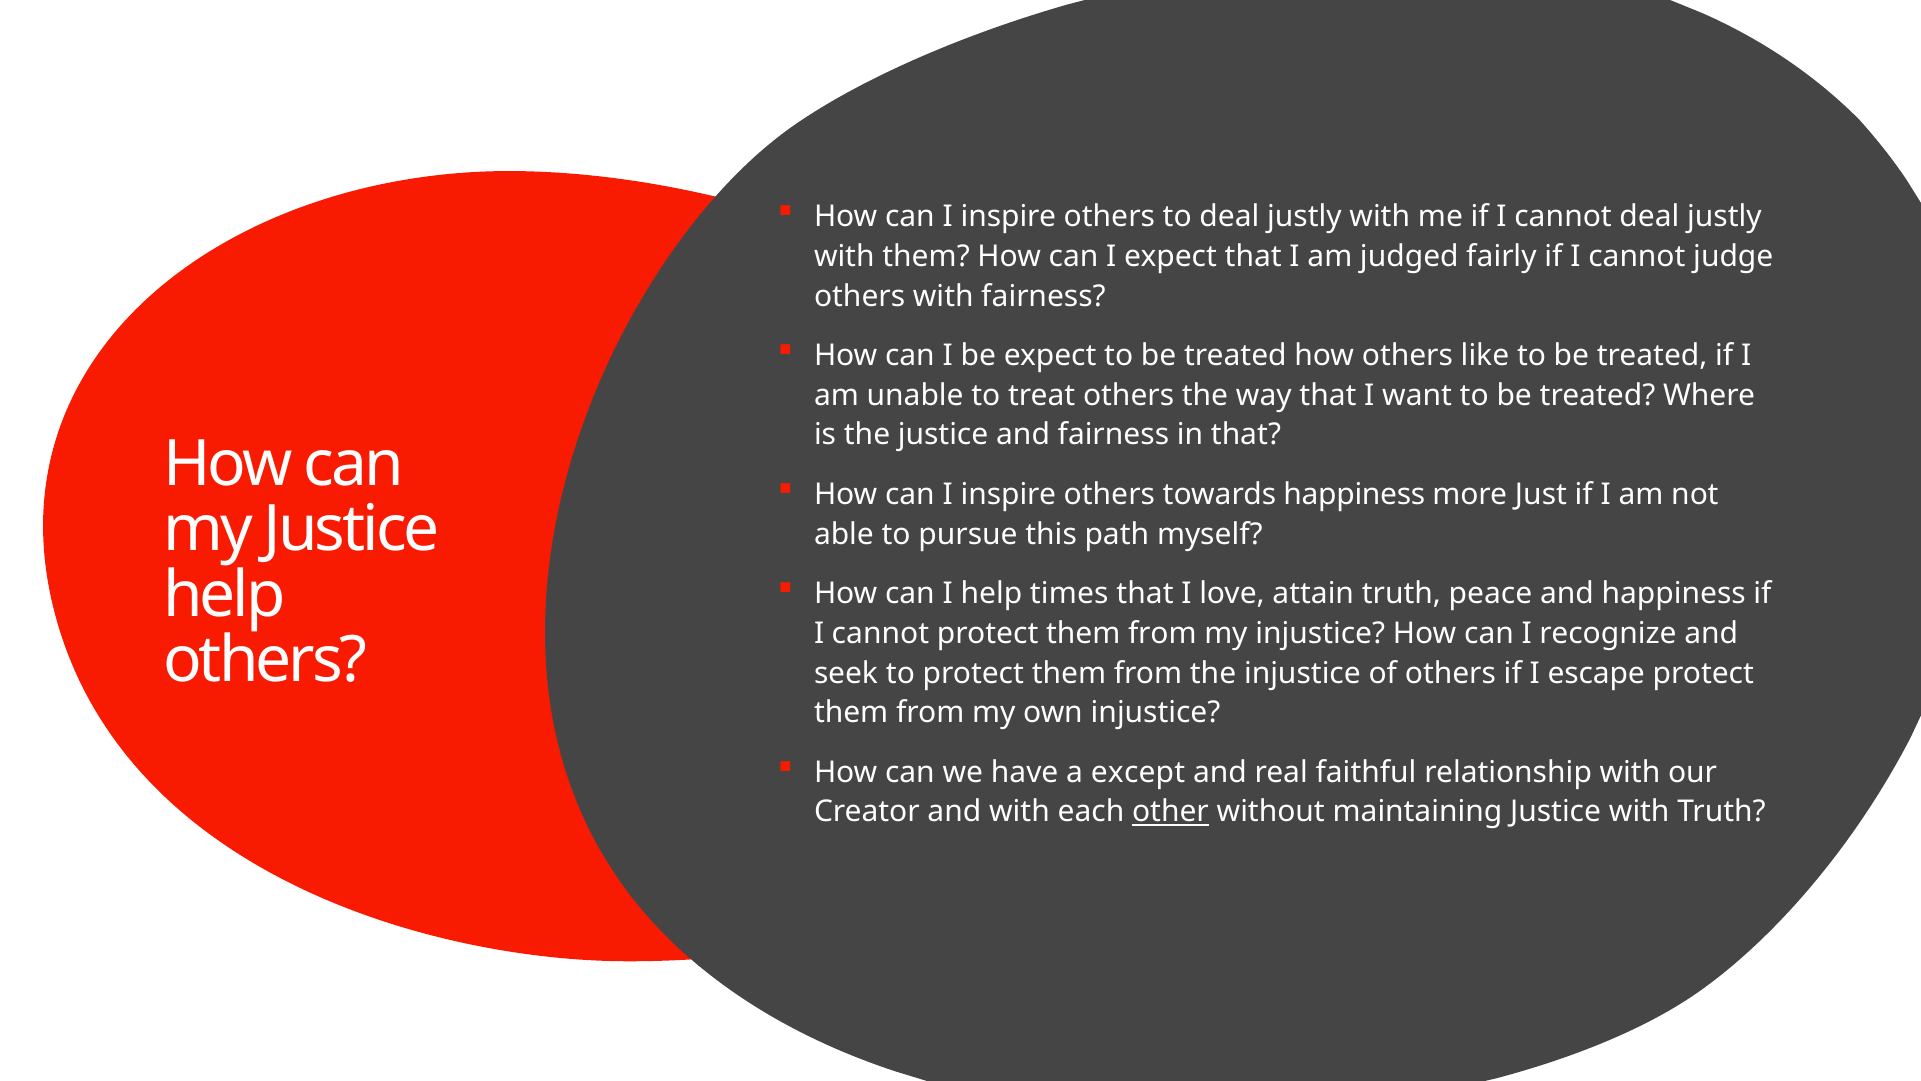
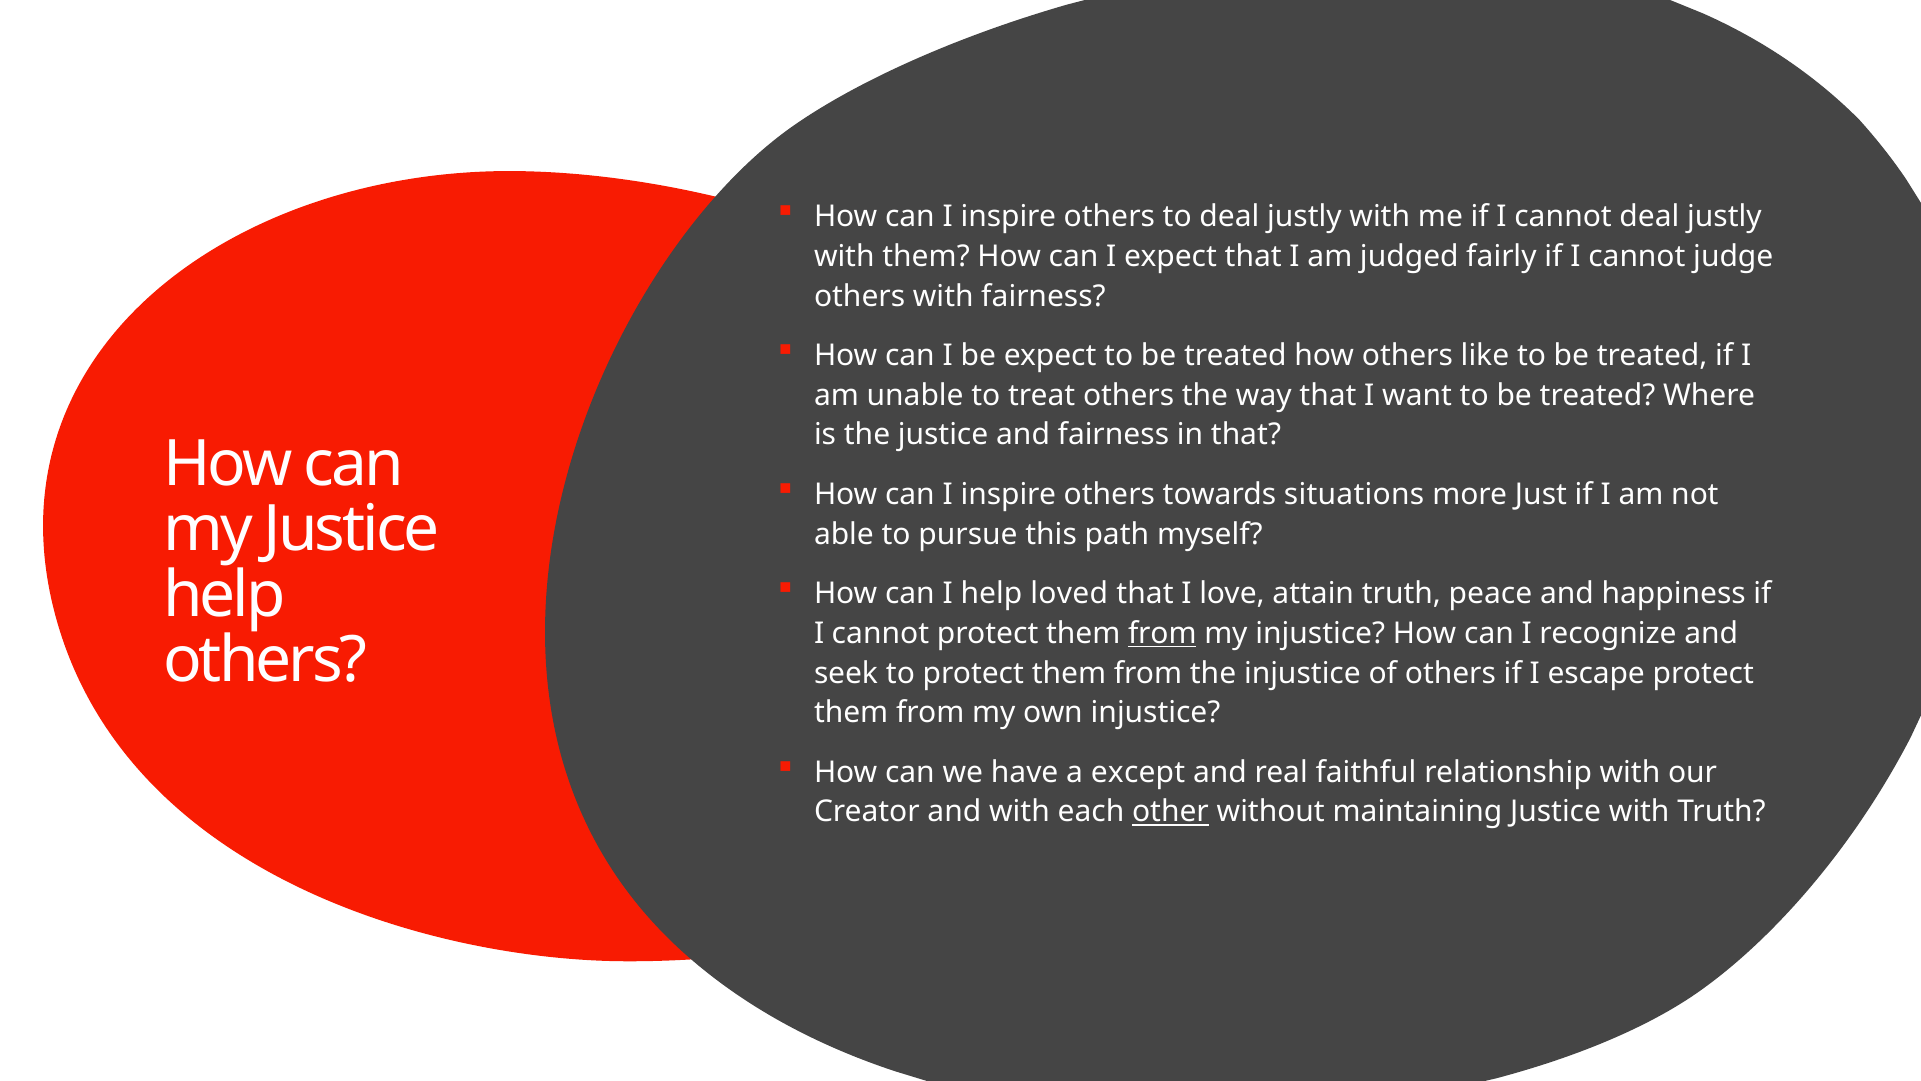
towards happiness: happiness -> situations (1354, 495)
times: times -> loved (1069, 594)
from underline: none -> present (1162, 633)
